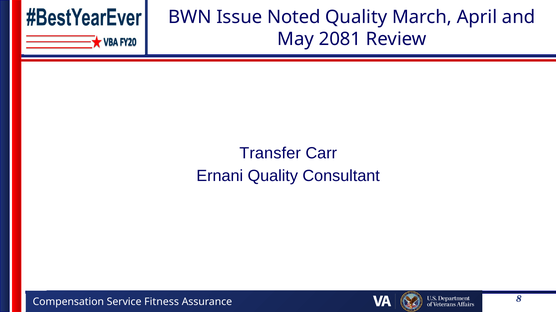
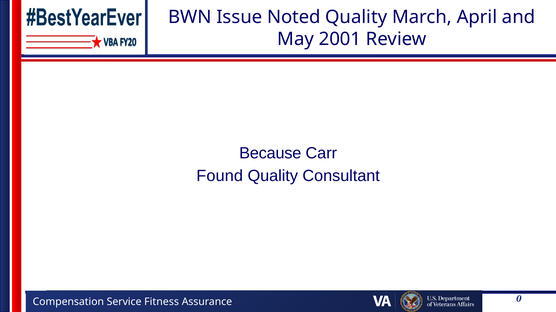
2081: 2081 -> 2001 (340, 39)
Transfer: Transfer -> Because (270, 154)
Ernani: Ernani -> Found (220, 176)
8: 8 -> 0 (519, 299)
